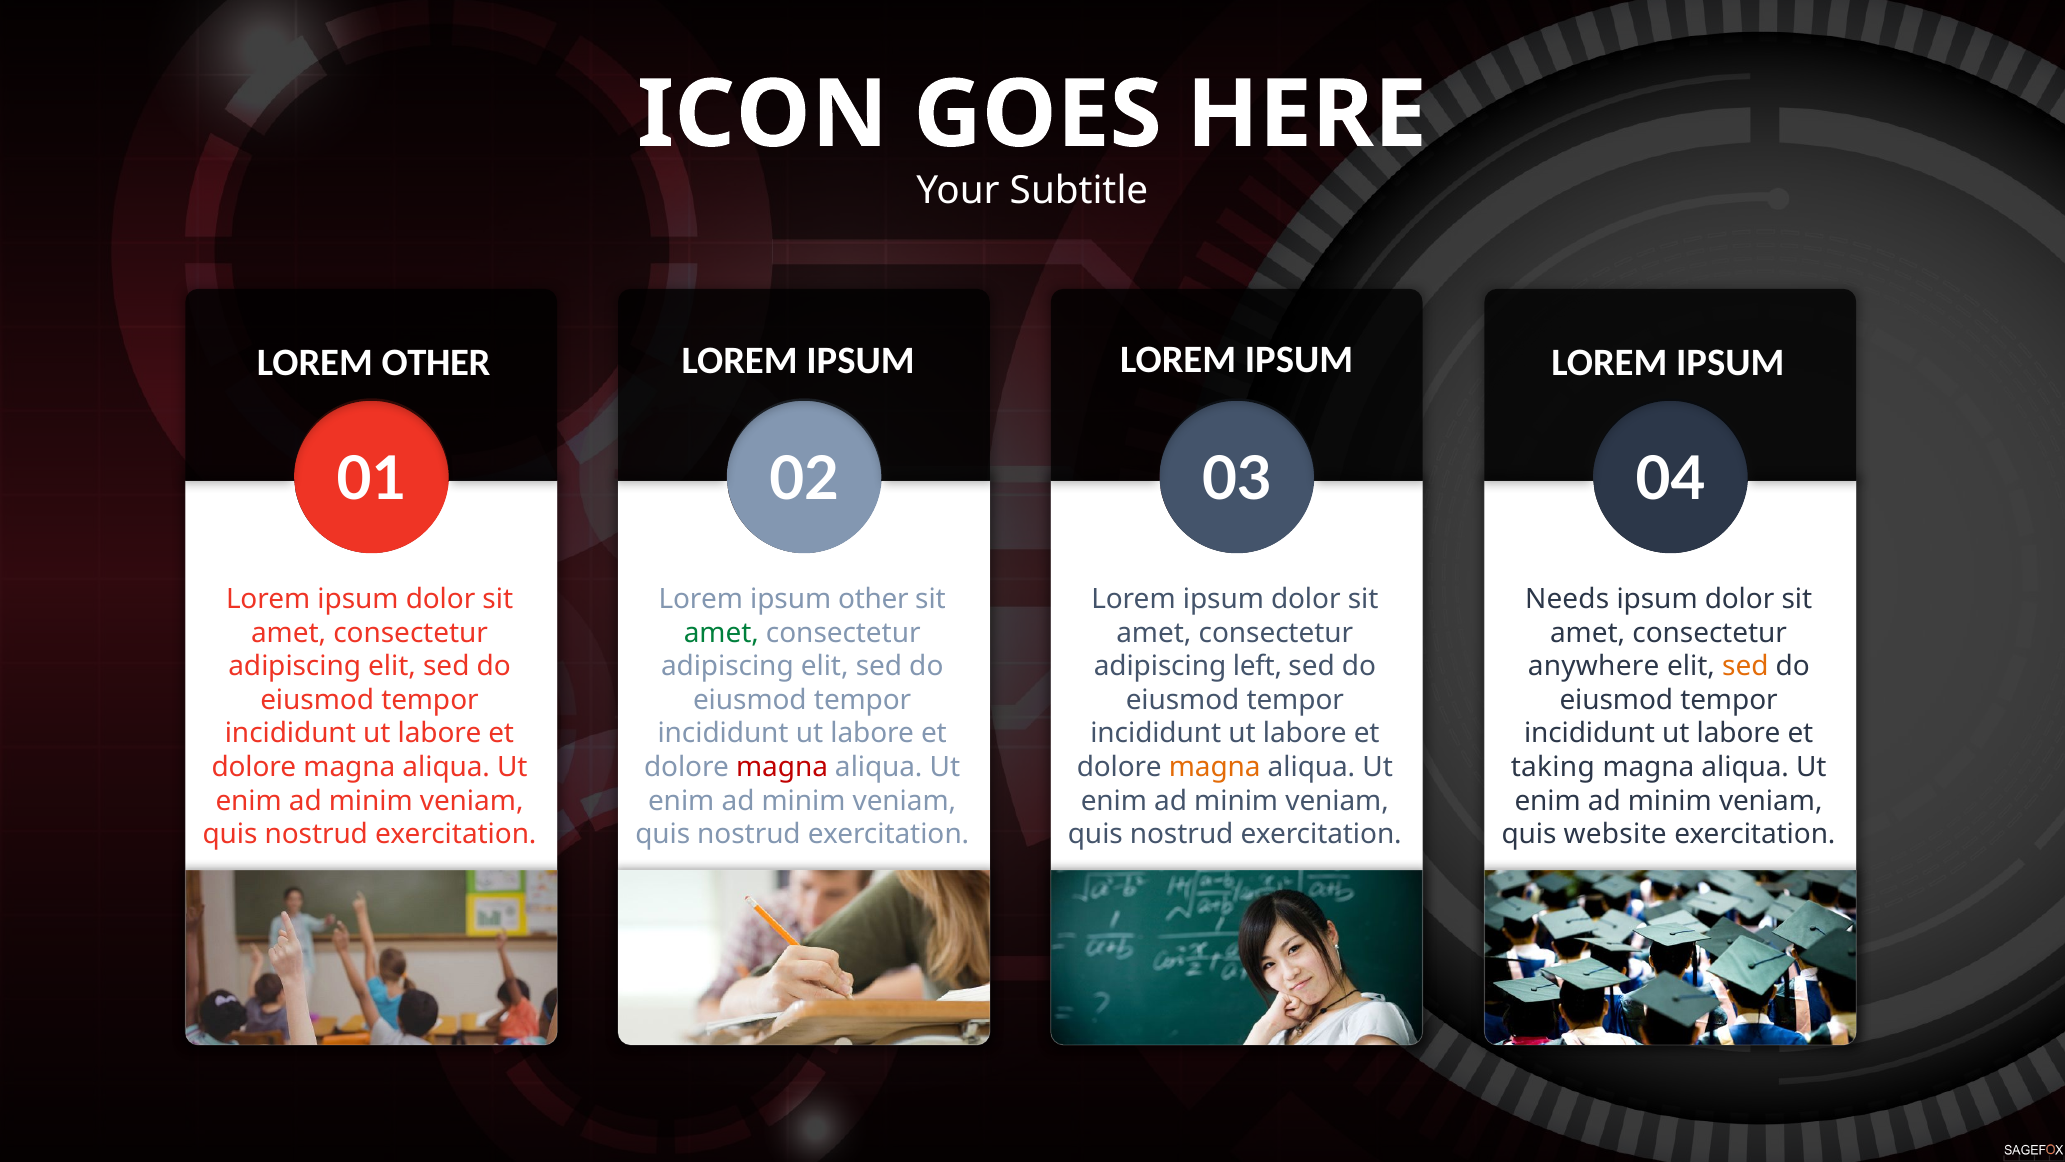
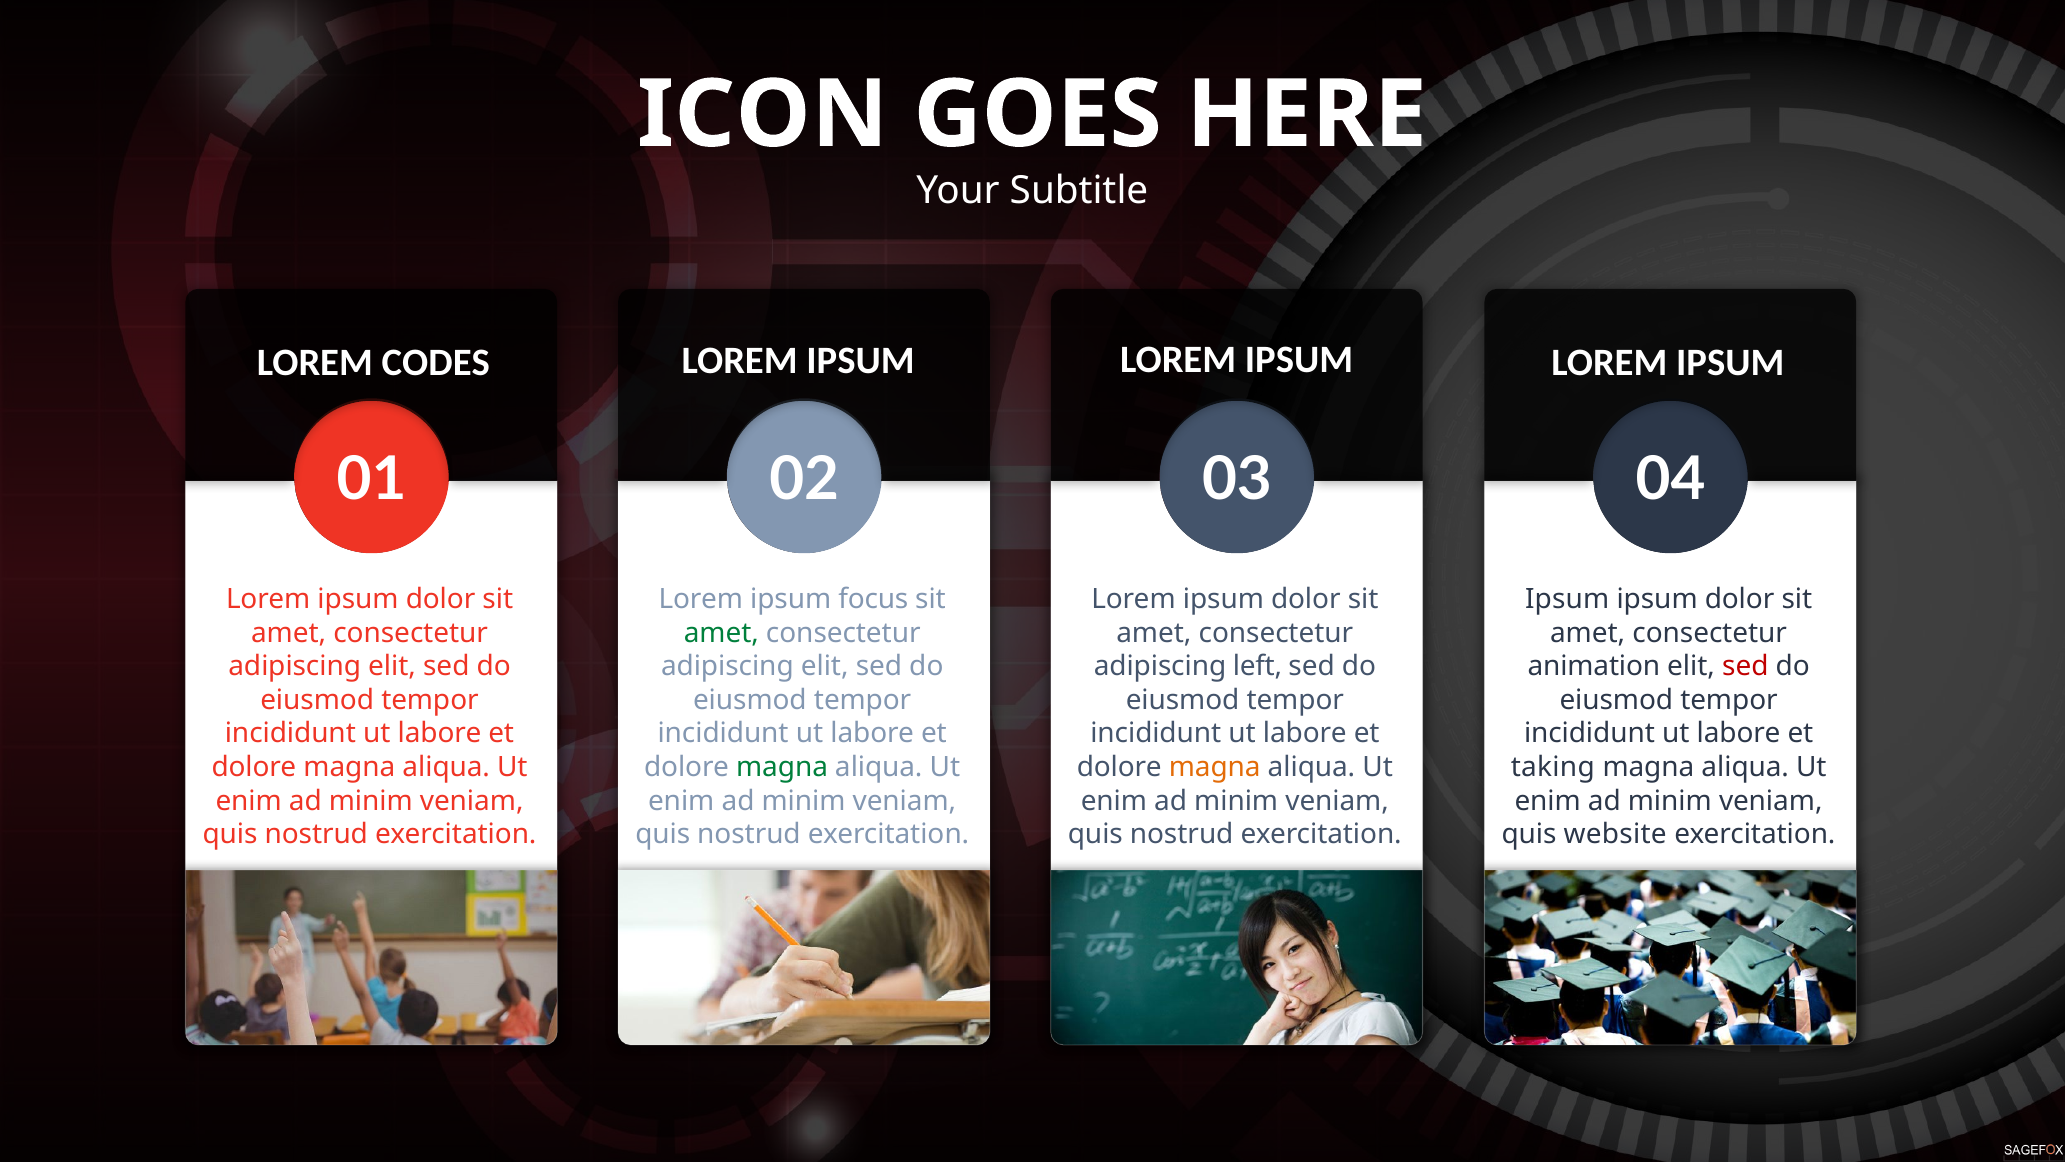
LOREM OTHER: OTHER -> CODES (436, 363)
ipsum other: other -> focus (873, 599)
Needs: Needs -> Ipsum (1567, 599)
anywhere: anywhere -> animation (1594, 666)
sed colour: orange -> red (1745, 666)
magna colour: red -> green (782, 767)
